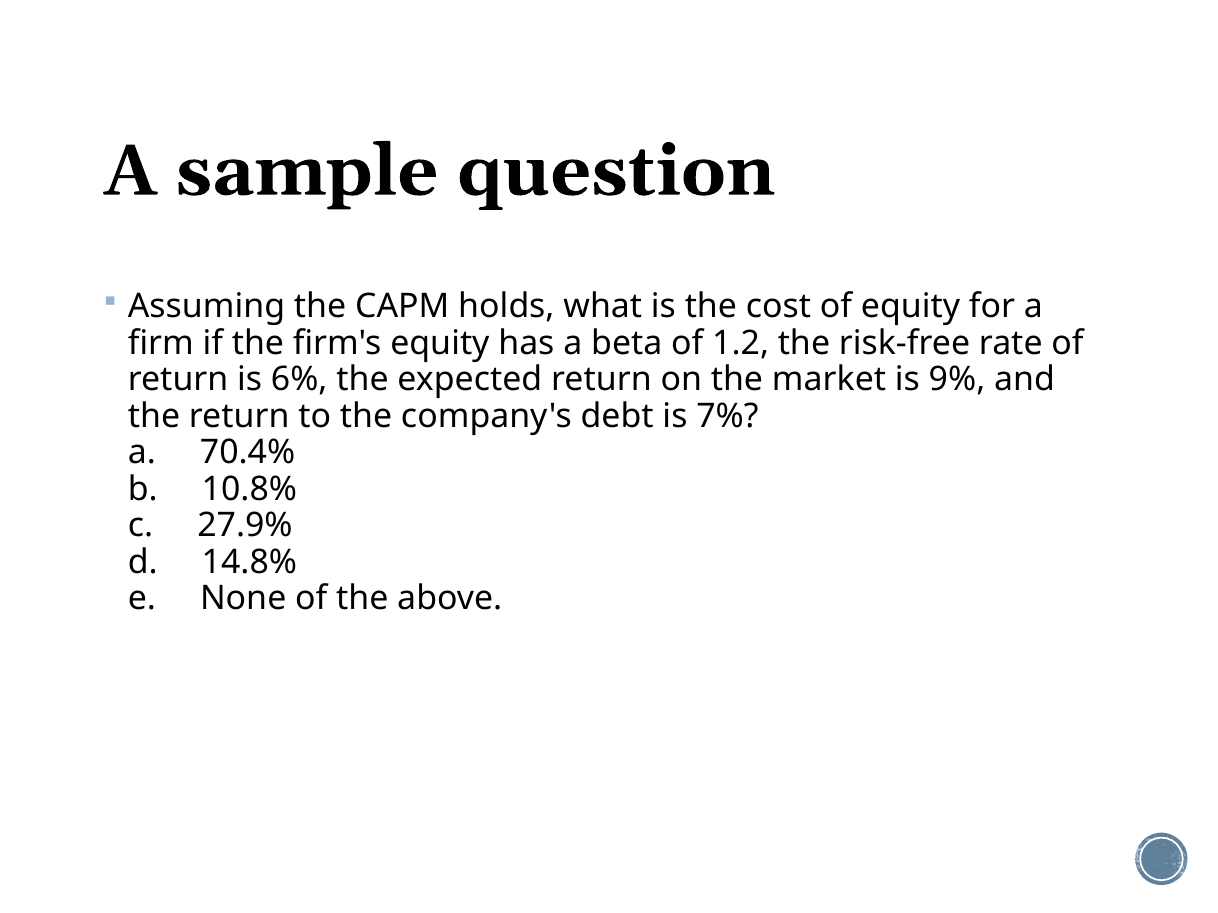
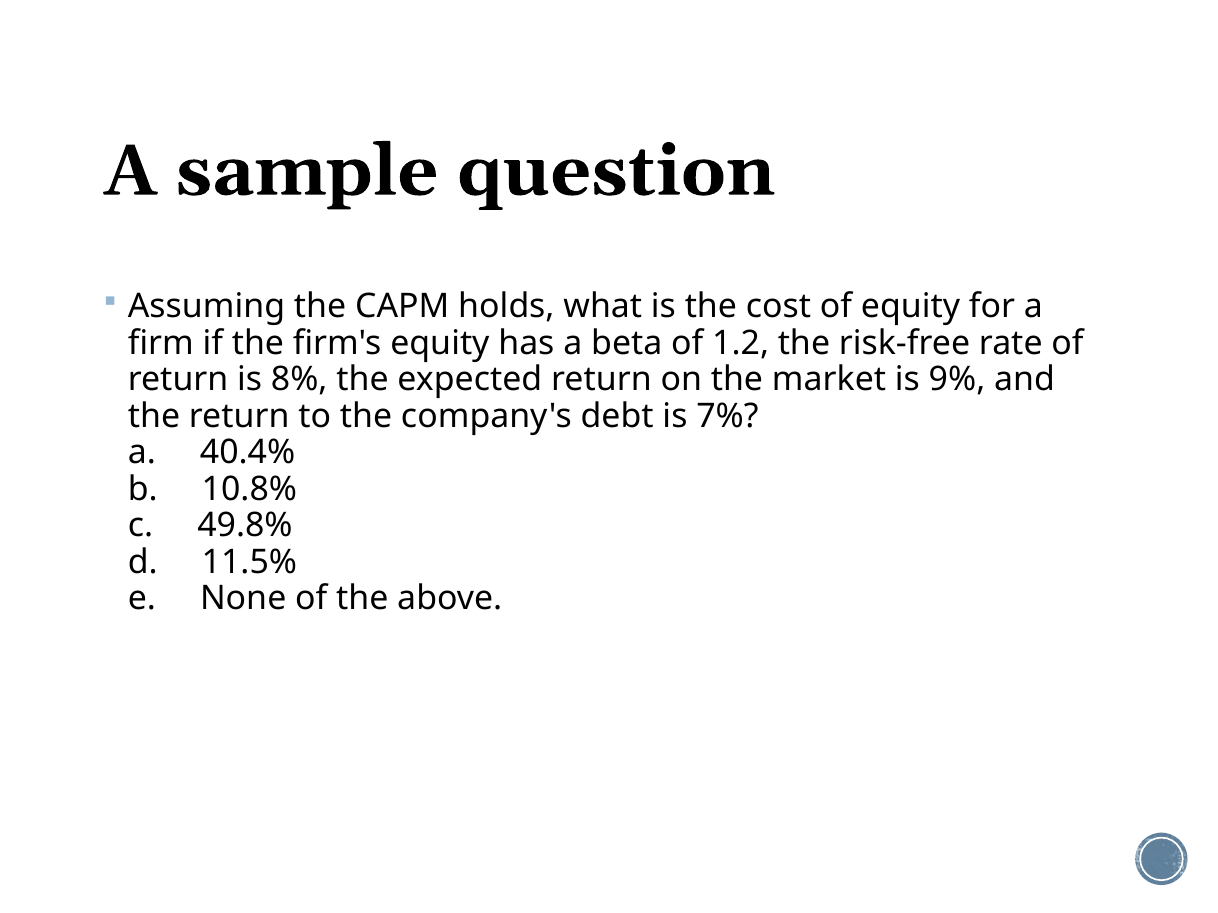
6%: 6% -> 8% (299, 380)
70.4%: 70.4% -> 40.4% (248, 453)
27.9%: 27.9% -> 49.8% (245, 526)
14.8%: 14.8% -> 11.5% (249, 563)
